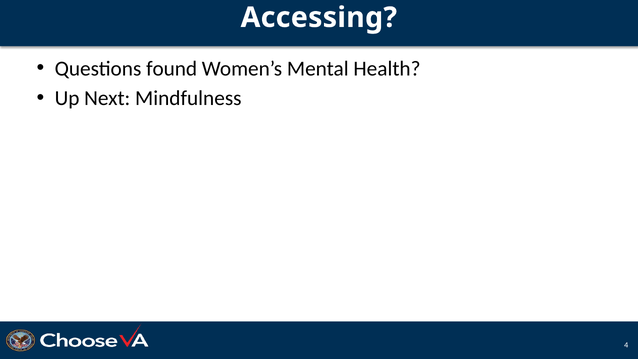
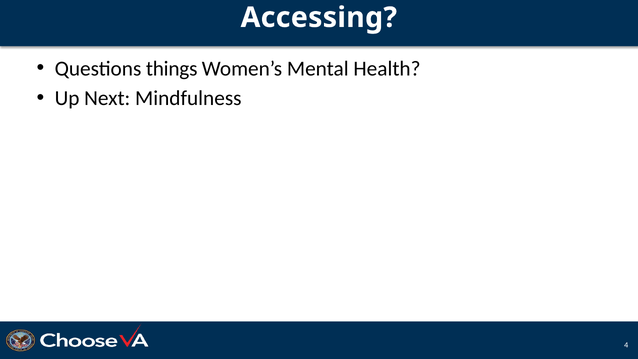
found: found -> things (172, 68)
